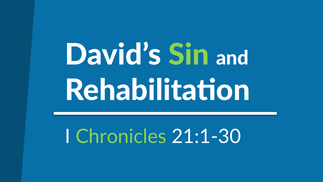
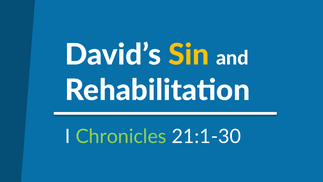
Sin colour: light green -> yellow (189, 55)
